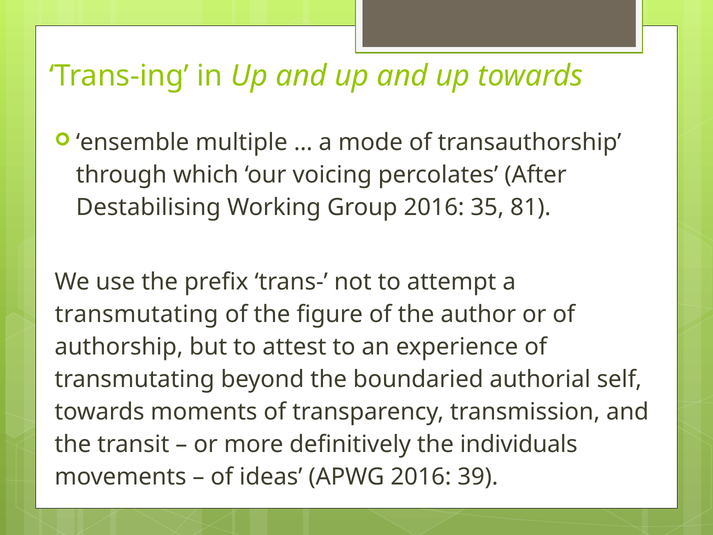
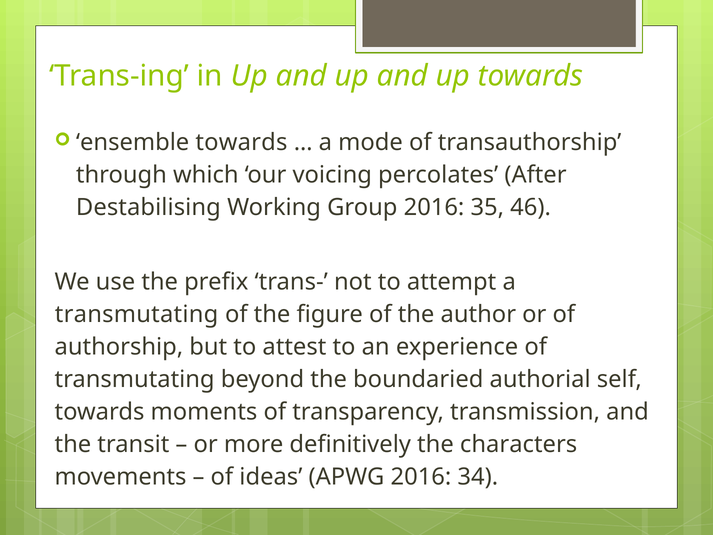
ensemble multiple: multiple -> towards (241, 143)
81: 81 -> 46 (531, 207)
individuals: individuals -> characters (519, 444)
39: 39 -> 34 (478, 477)
